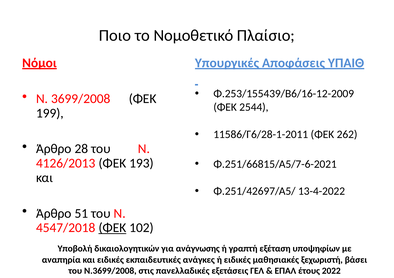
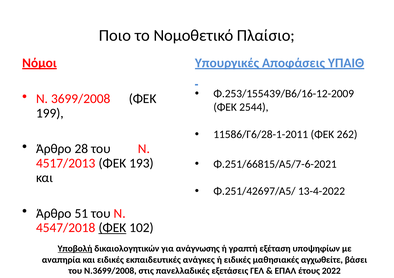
4126/2013: 4126/2013 -> 4517/2013 (66, 163)
Υποβολή underline: none -> present (75, 249)
ξεχωριστή: ξεχωριστή -> αγχωθείτε (322, 260)
